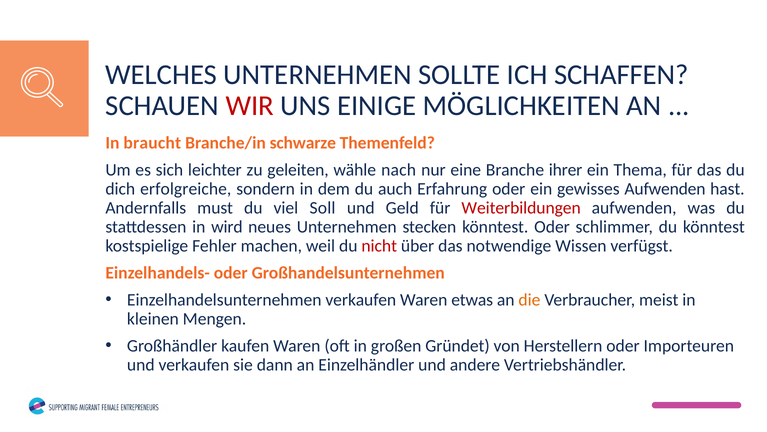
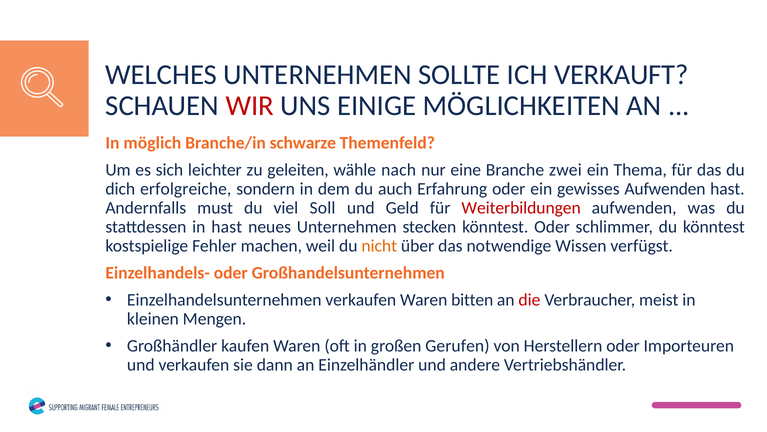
SCHAFFEN: SCHAFFEN -> VERKAUFT (621, 75)
braucht: braucht -> möglich (152, 143)
ihrer: ihrer -> zwei (565, 169)
in wird: wird -> hast (227, 226)
nicht colour: red -> orange (379, 245)
etwas: etwas -> bitten (472, 299)
die colour: orange -> red (529, 299)
Gründet: Gründet -> Gerufen (457, 345)
